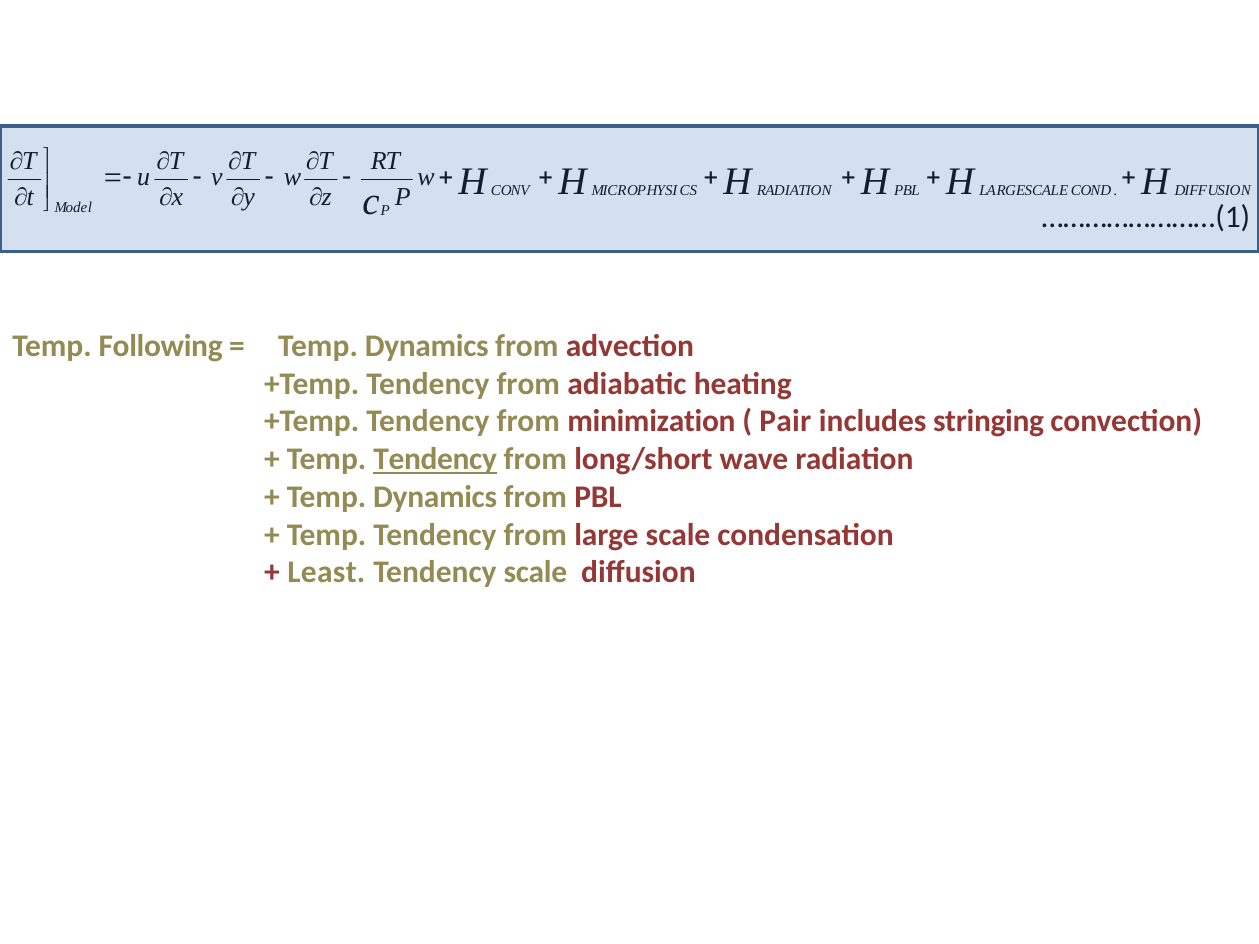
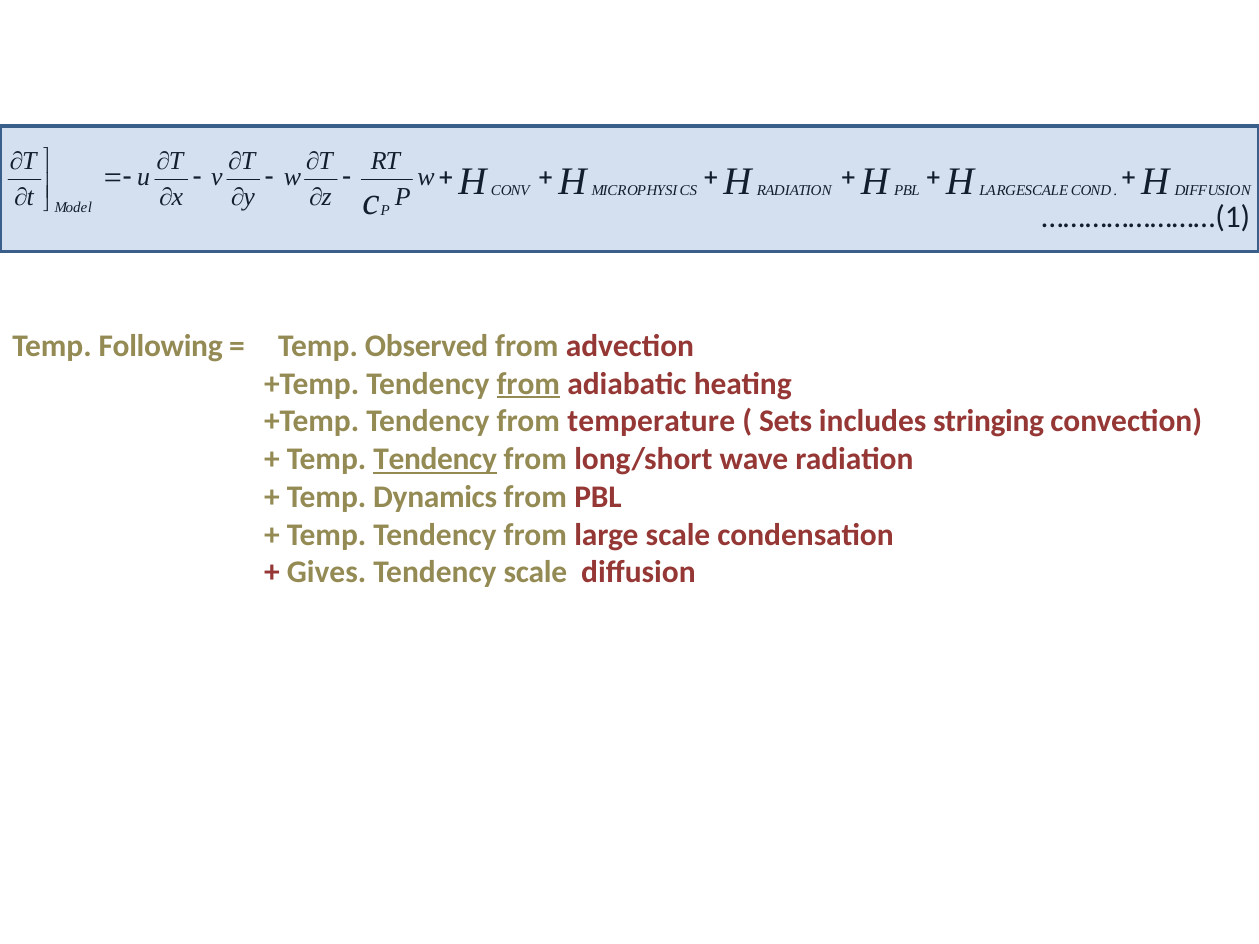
Dynamics: Dynamics -> Observed (427, 346)
from underline: none -> present (528, 384)
minimization: minimization -> temperature (651, 422)
Pair: Pair -> Sets (786, 422)
Least: Least -> Gives (327, 573)
